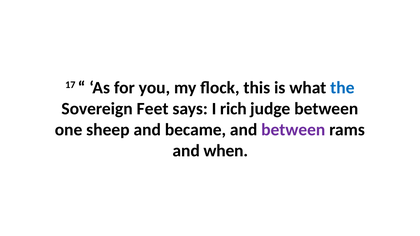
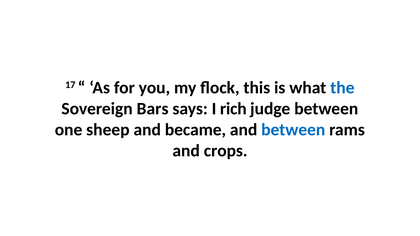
Feet: Feet -> Bars (153, 109)
between colour: purple -> blue (293, 130)
when: when -> crops (226, 151)
